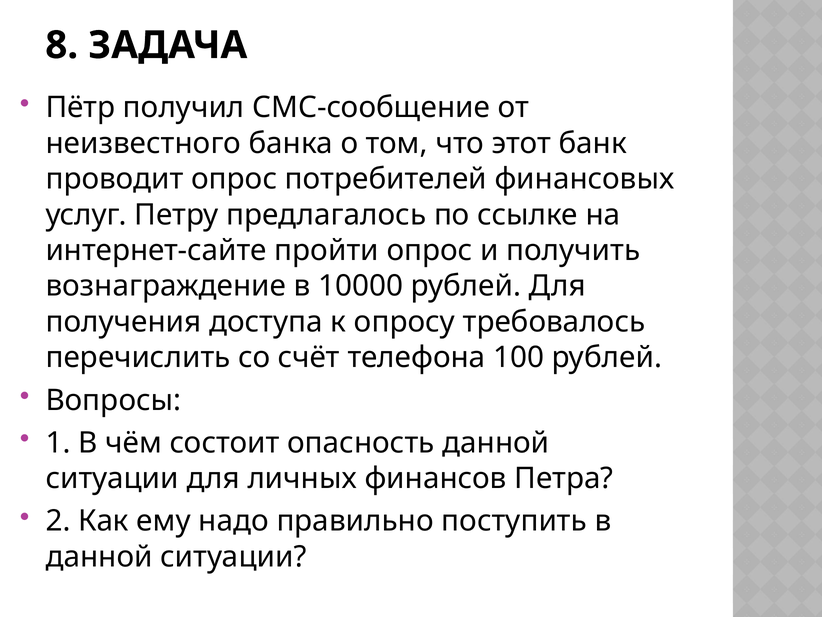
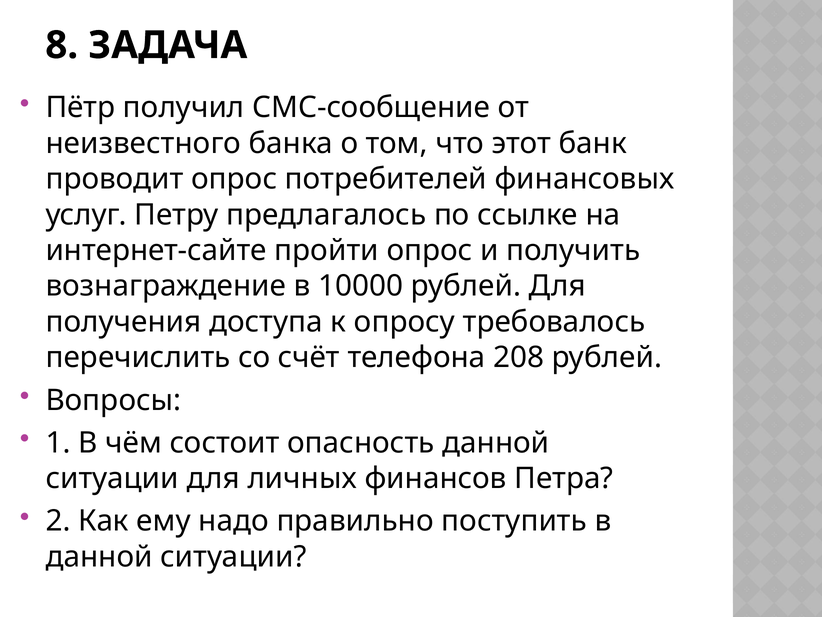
100: 100 -> 208 (519, 357)
